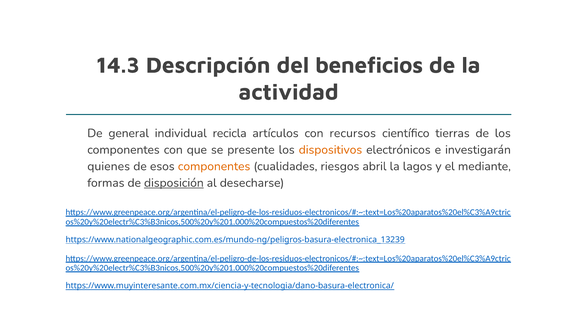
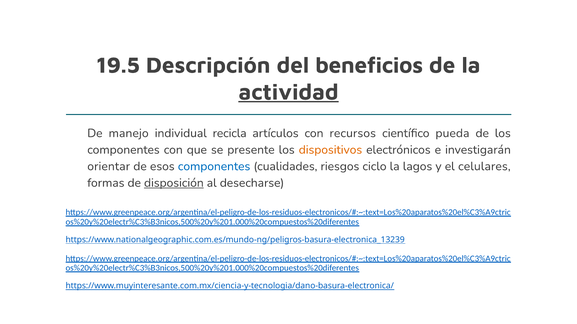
14.3: 14.3 -> 19.5 (118, 65)
actividad underline: none -> present (289, 92)
general: general -> manejo (129, 133)
tierras: tierras -> pueda (452, 133)
quienes: quienes -> orientar (109, 167)
componentes colour: orange -> blue (214, 167)
abril: abril -> ciclo (374, 167)
mediante: mediante -> celulares (484, 167)
